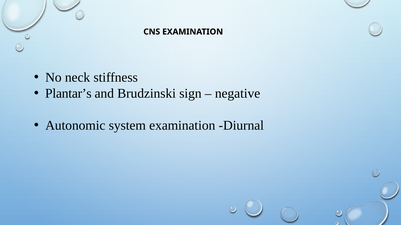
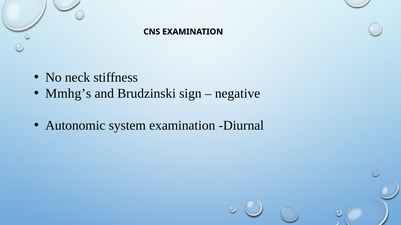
Plantar’s: Plantar’s -> Mmhg’s (68, 94)
